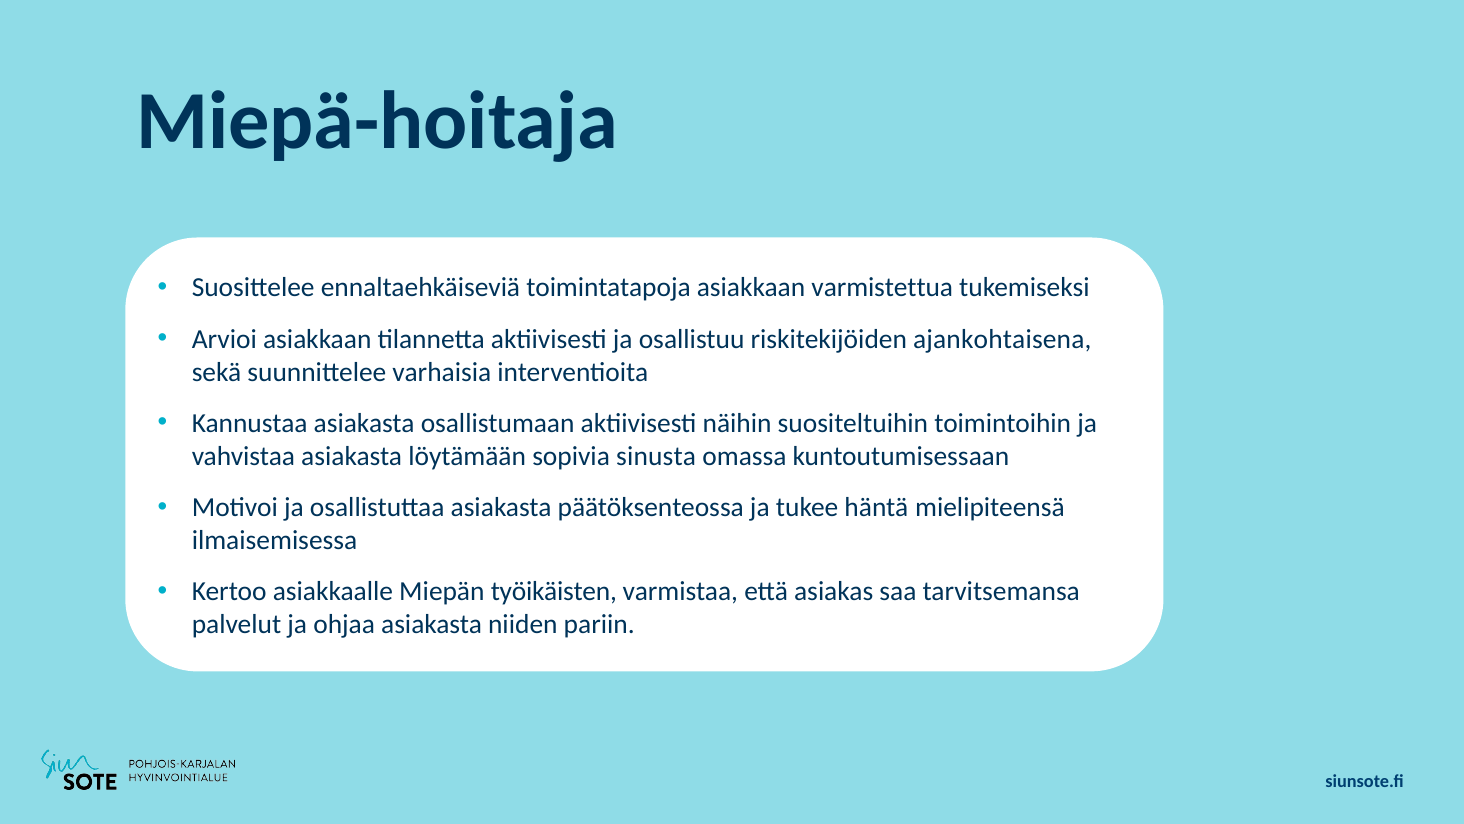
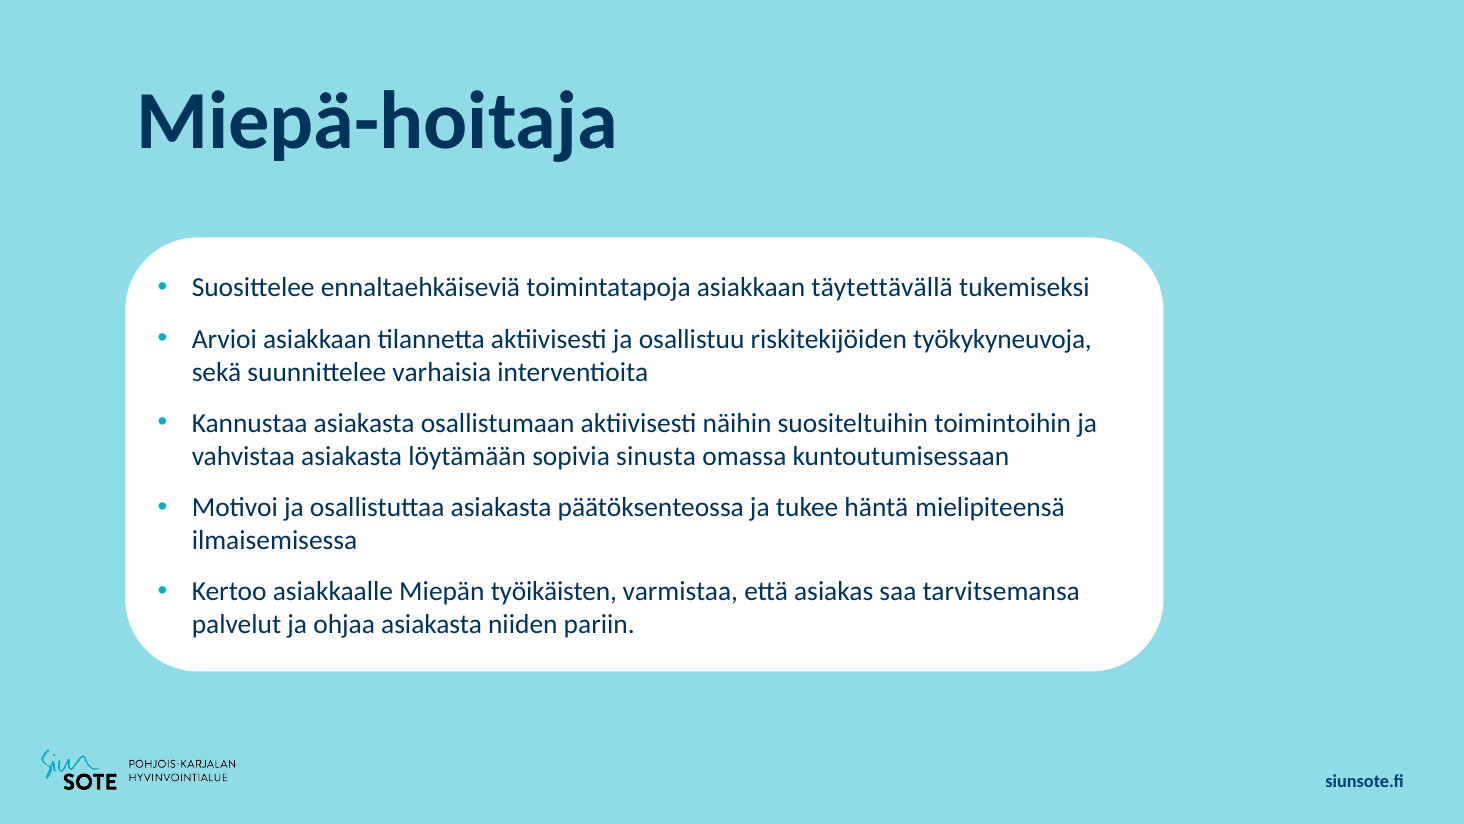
varmistettua: varmistettua -> täytettävällä (882, 288)
ajankohtaisena: ajankohtaisena -> työkykyneuvoja (1002, 339)
